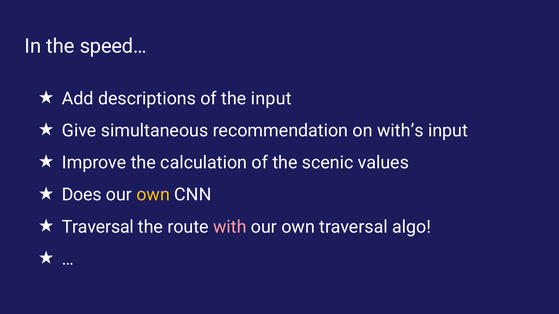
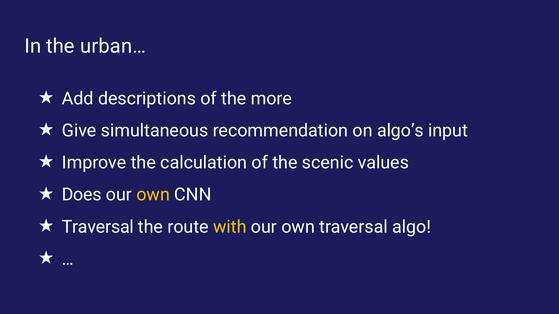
speed…: speed… -> urban… (113, 46)
the input: input -> more (271, 99)
with’s: with’s -> algo’s (400, 131)
with colour: pink -> yellow (230, 227)
